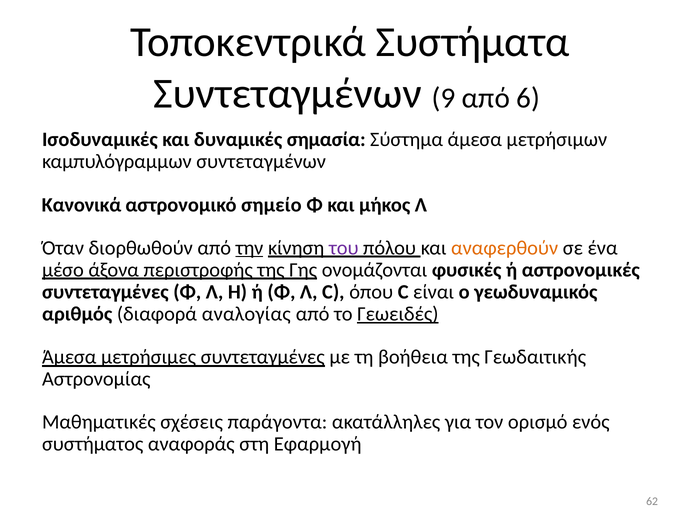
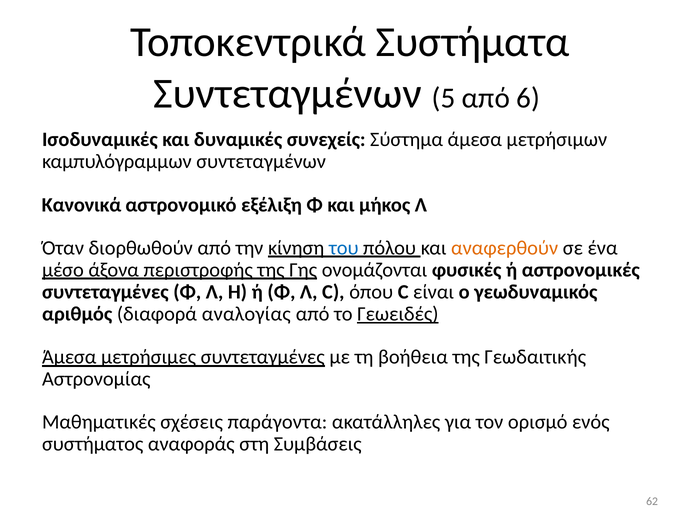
9: 9 -> 5 (444, 98)
σημασία: σημασία -> συνεχείς (326, 140)
σημείο: σημείο -> εξέλιξη (272, 205)
την underline: present -> none (250, 248)
του colour: purple -> blue (344, 248)
Εφαρμογή: Εφαρμογή -> Συμβάσεις (318, 444)
